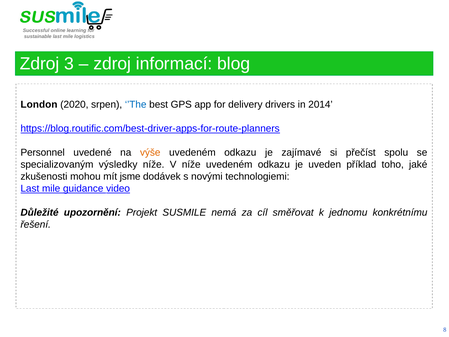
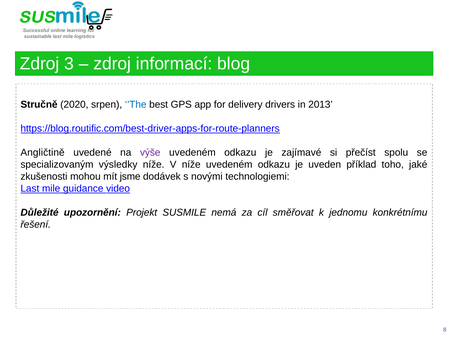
London: London -> Stručně (39, 105)
2014: 2014 -> 2013 (320, 105)
Personnel: Personnel -> Angličtině (43, 152)
výše colour: orange -> purple (150, 152)
